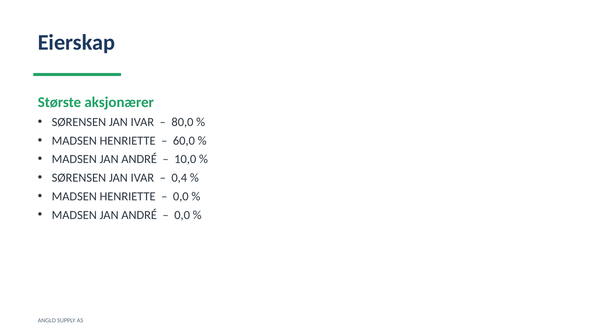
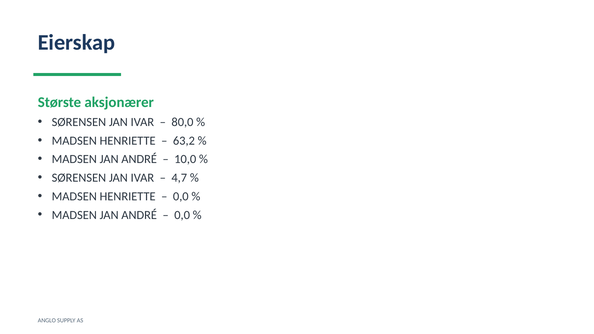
60,0: 60,0 -> 63,2 (184, 141)
0,4: 0,4 -> 4,7 (179, 178)
